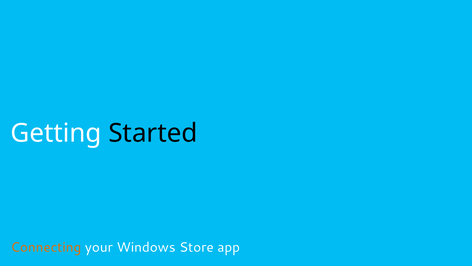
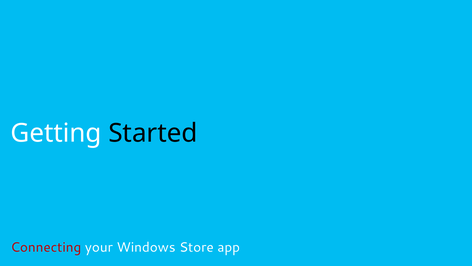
Connecting colour: orange -> red (46, 247)
